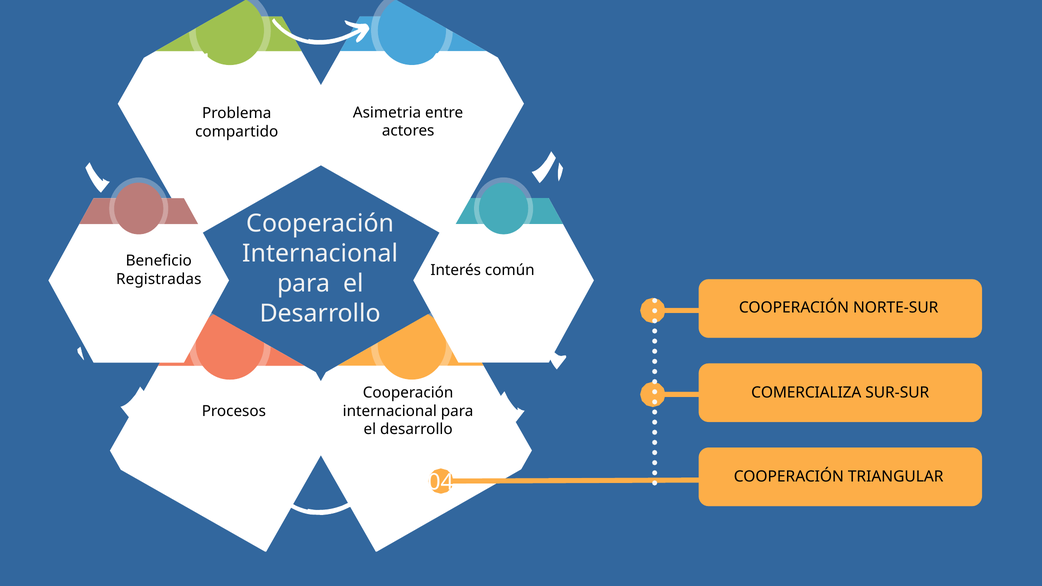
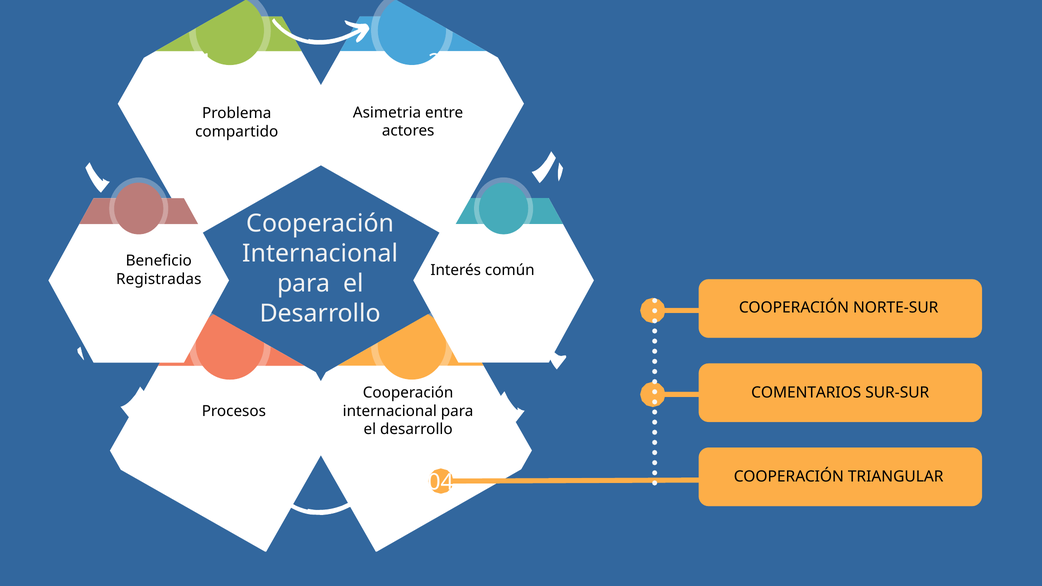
42: 42 -> 28 (441, 62)
COMERCIALIZA: COMERCIALIZA -> COMENTARIOS (806, 392)
